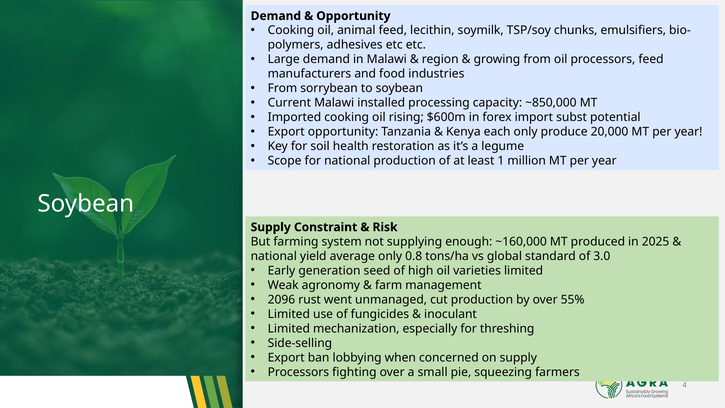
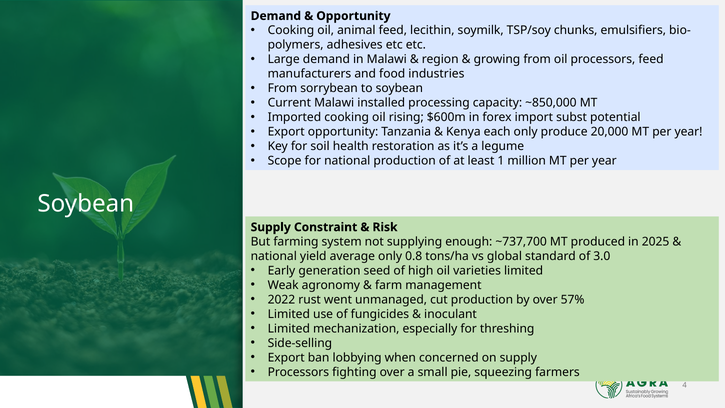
~160,000: ~160,000 -> ~737,700 (521, 242)
2096: 2096 -> 2022 (281, 300)
55%: 55% -> 57% (573, 300)
